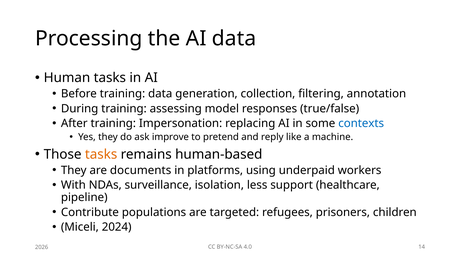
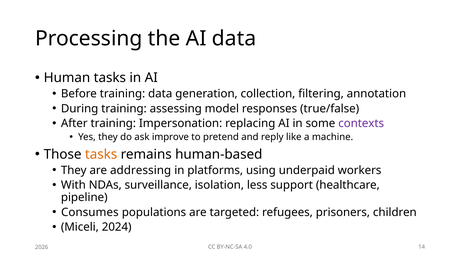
contexts colour: blue -> purple (361, 123)
documents: documents -> addressing (141, 170)
Contribute: Contribute -> Consumes (90, 212)
